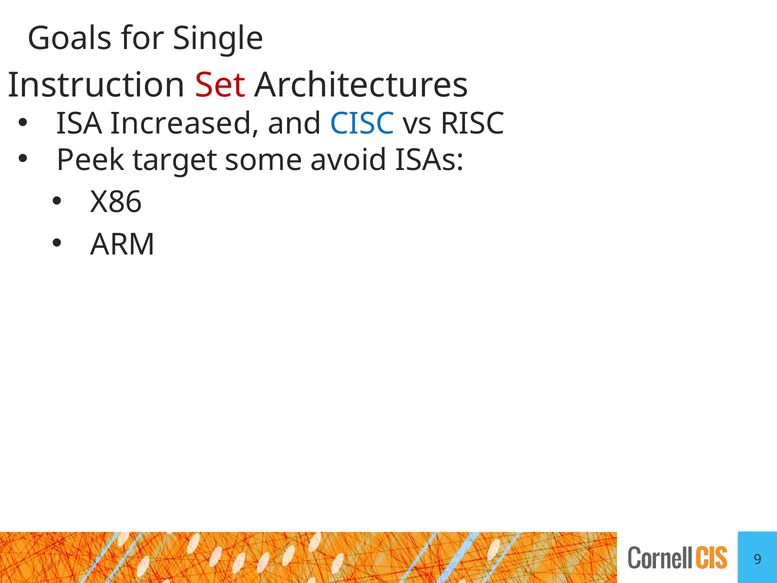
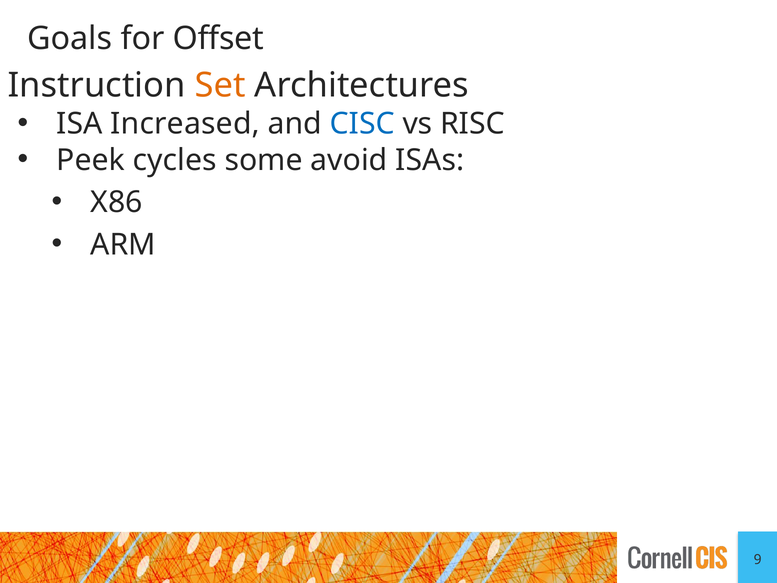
Single: Single -> Offset (218, 38)
Set colour: red -> orange (220, 85)
target: target -> cycles (175, 160)
